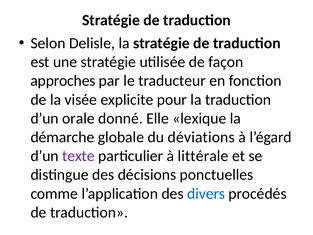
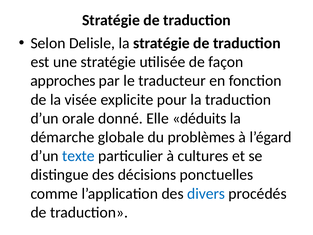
lexique: lexique -> déduits (199, 118)
déviations: déviations -> problèmes (201, 137)
texte colour: purple -> blue (78, 156)
littérale: littérale -> cultures (203, 156)
